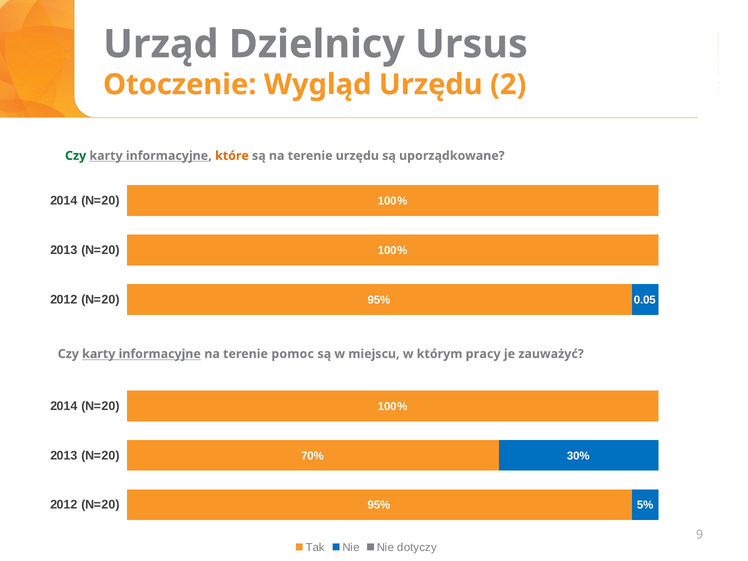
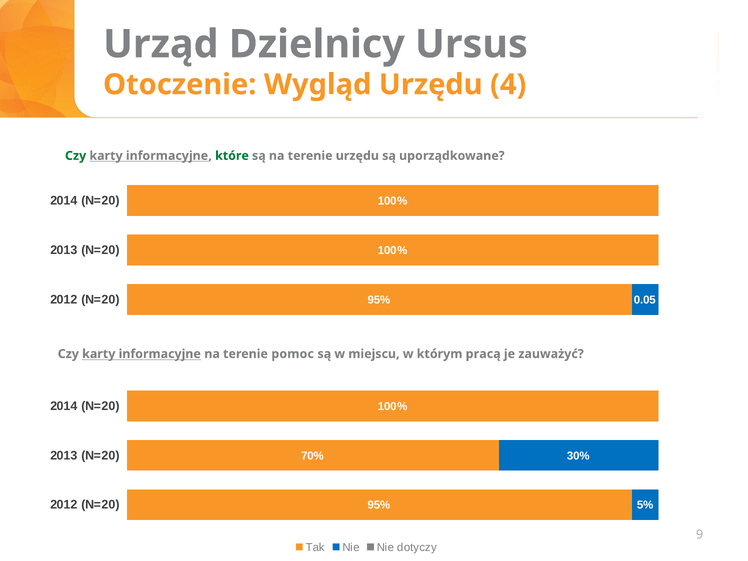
2: 2 -> 4 (508, 85)
które colour: orange -> green (232, 156)
pracy: pracy -> pracą (483, 354)
